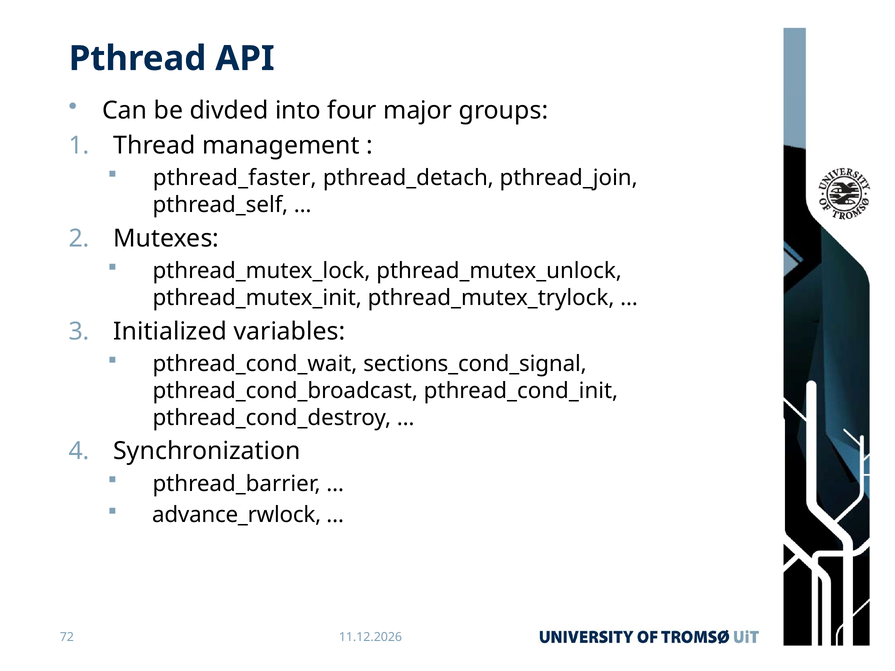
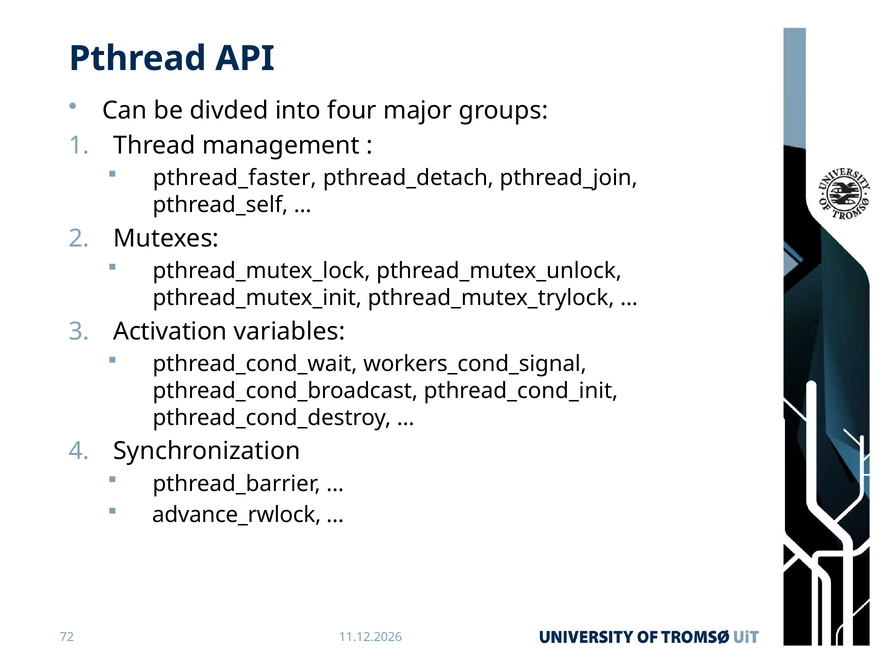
Initialized: Initialized -> Activation (170, 331)
sections_cond_signal: sections_cond_signal -> workers_cond_signal (475, 364)
